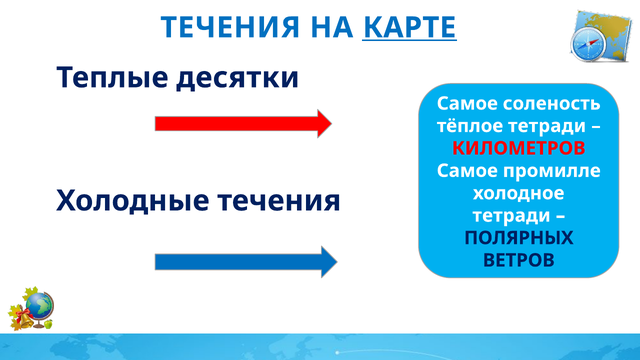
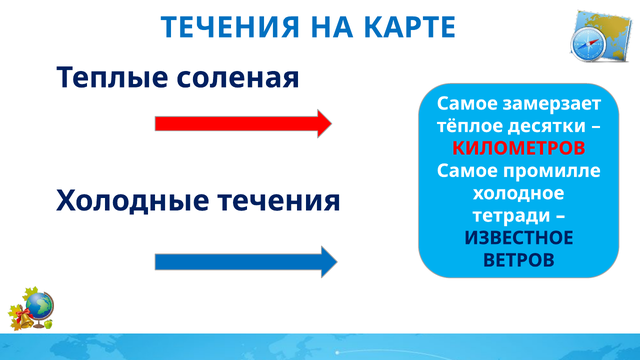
КАРТЕ underline: present -> none (409, 28)
десятки: десятки -> соленая (238, 78)
соленость: соленость -> замерзает (552, 104)
тёплое тетради: тетради -> десятки (547, 126)
ПОЛЯРНЫХ: ПОЛЯРНЫХ -> ИЗВЕСТНОЕ (519, 238)
